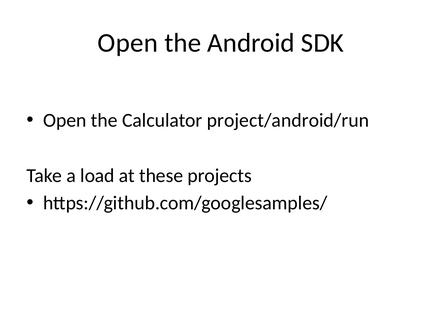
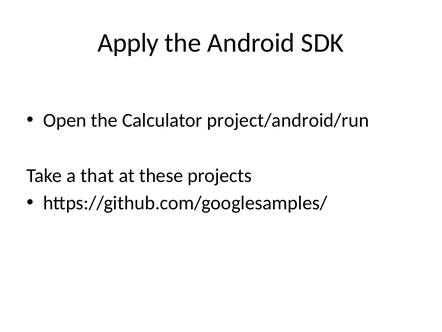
Open: Open -> Apply (128, 43)
load: load -> that (97, 175)
